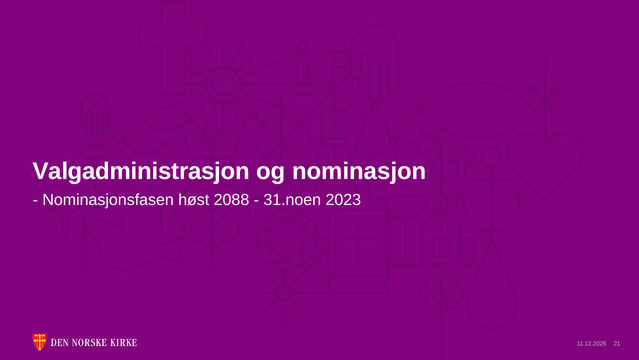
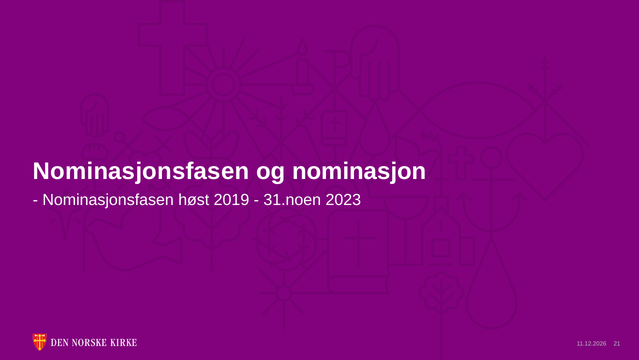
Valgadministrasjon: Valgadministrasjon -> Nominasjonsfasen (141, 171)
2088: 2088 -> 2019 (231, 199)
